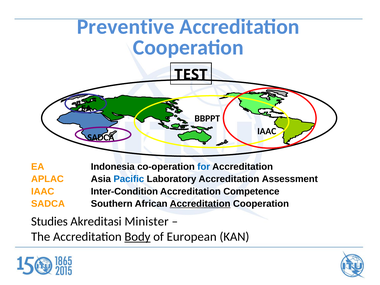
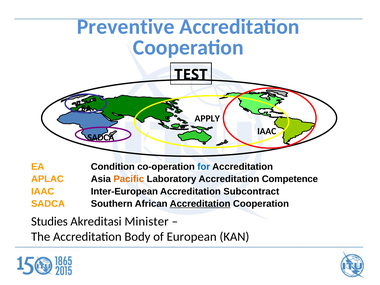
BBPPT: BBPPT -> APPLY (207, 118)
Indonesia: Indonesia -> Condition (113, 167)
Pacific colour: blue -> orange (129, 179)
Assessment: Assessment -> Competence (290, 179)
Inter-Condition: Inter-Condition -> Inter-European (124, 191)
Competence: Competence -> Subcontract (251, 191)
Body underline: present -> none (137, 237)
